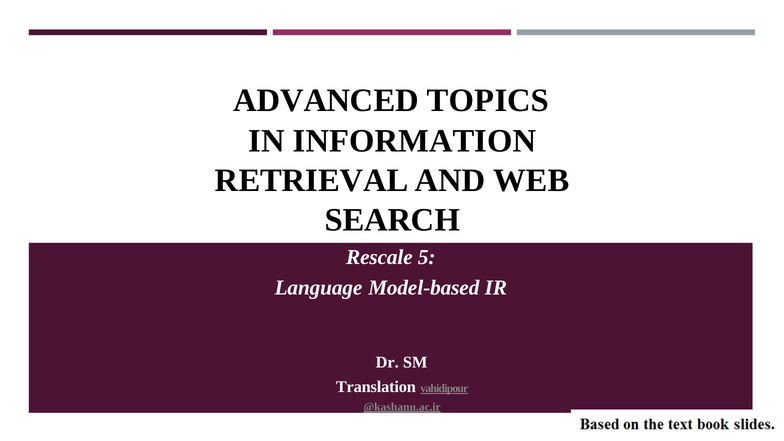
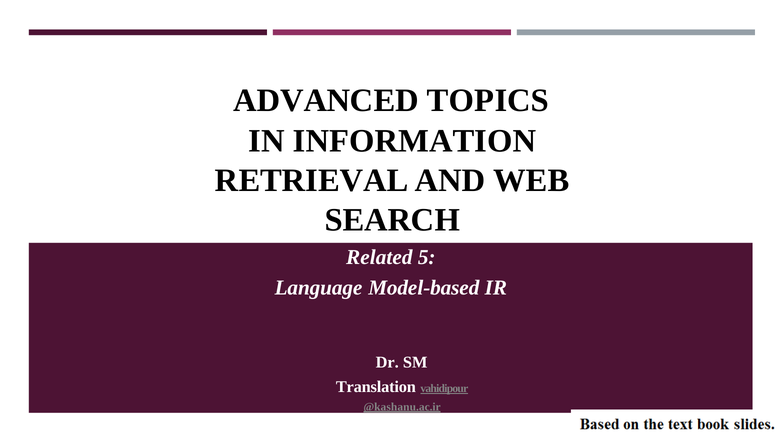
Rescale: Rescale -> Related (379, 257)
